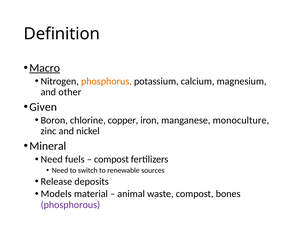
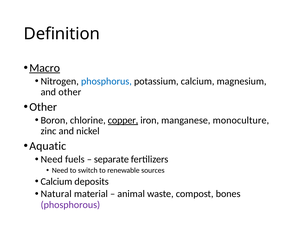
phosphorus colour: orange -> blue (106, 81)
Given: Given -> Other (43, 107)
copper underline: none -> present (123, 120)
Mineral: Mineral -> Aquatic (48, 146)
compost: compost -> separate (111, 159)
Release: Release -> Calcium (56, 181)
Models: Models -> Natural (56, 194)
